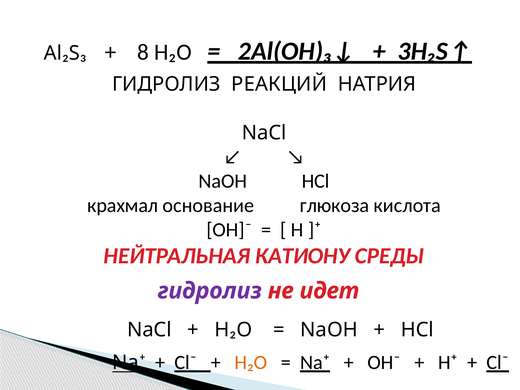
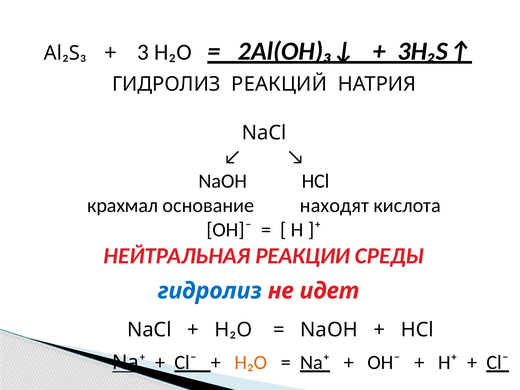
8: 8 -> 3 (143, 52)
глюкоза: глюкоза -> находят (334, 206)
КАТИОНУ: КАТИОНУ -> РЕАКЦИИ (303, 256)
гидролиз colour: purple -> blue (210, 291)
